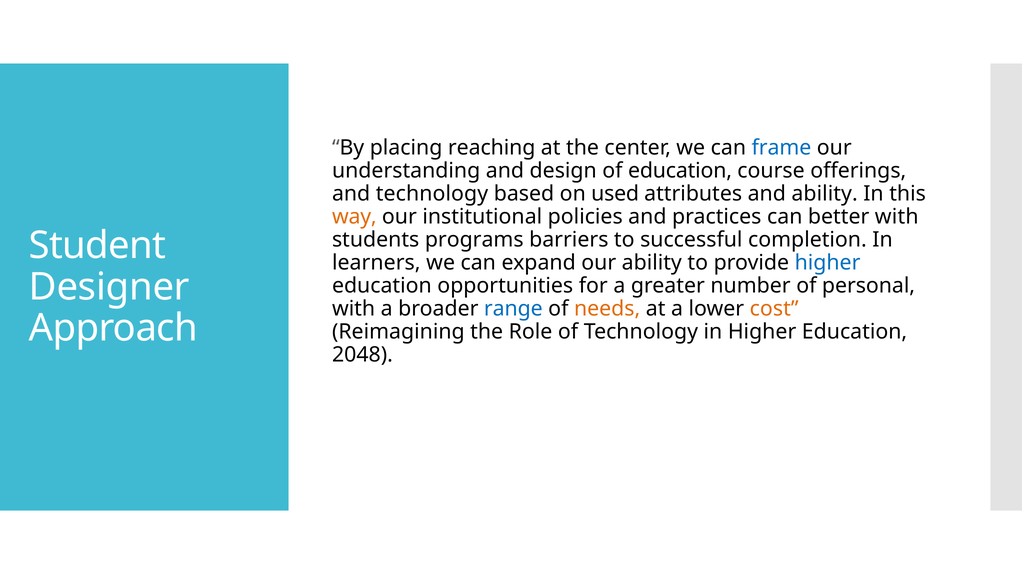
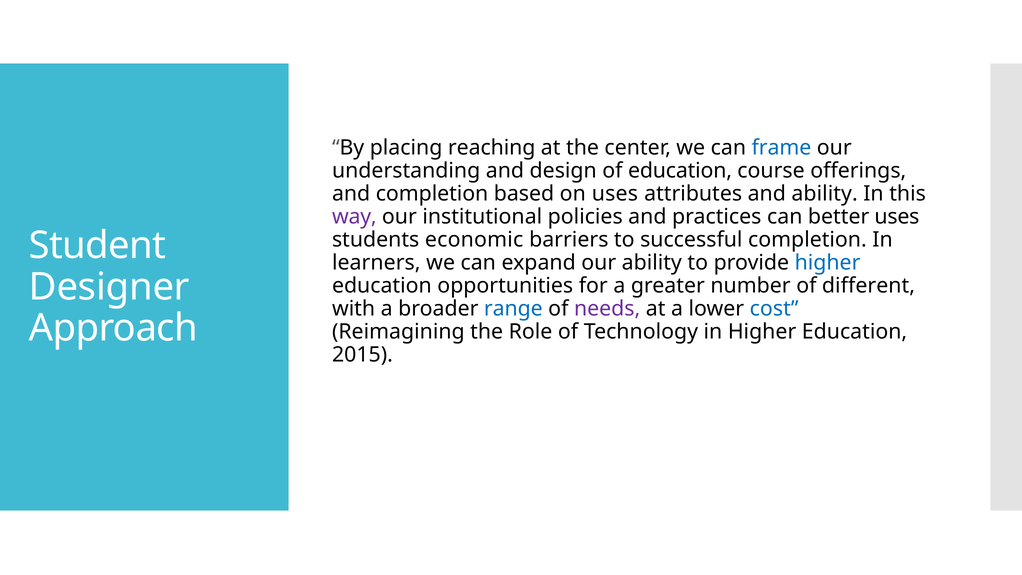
and technology: technology -> completion (432, 194)
on used: used -> uses (615, 194)
way colour: orange -> purple (354, 217)
better with: with -> uses (897, 217)
programs: programs -> economic (474, 240)
personal: personal -> different (868, 286)
needs colour: orange -> purple (607, 309)
cost colour: orange -> blue (774, 309)
2048: 2048 -> 2015 (362, 355)
